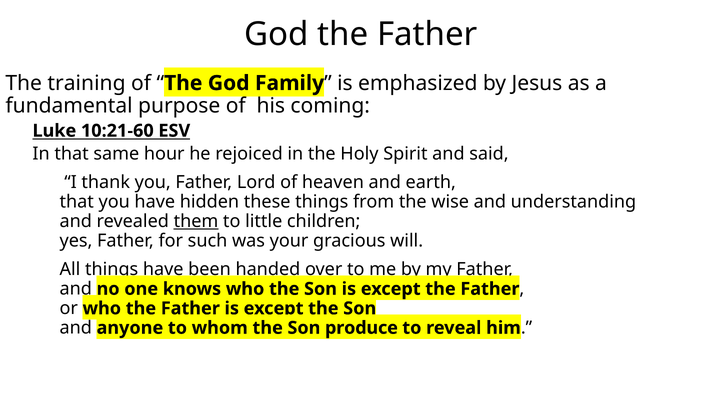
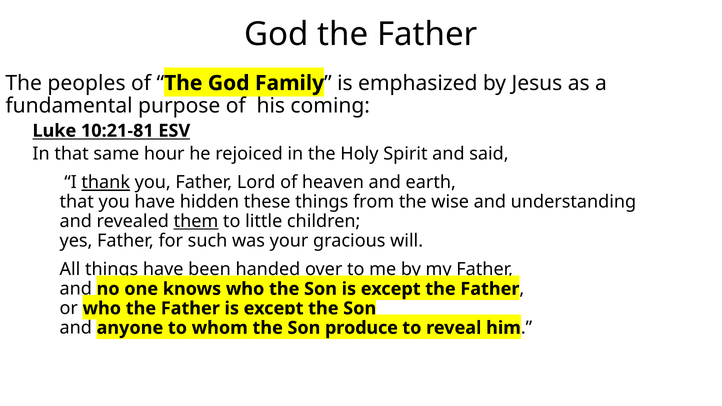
training: training -> peoples (87, 83)
10:21-60: 10:21-60 -> 10:21-81 (117, 131)
thank underline: none -> present (106, 183)
